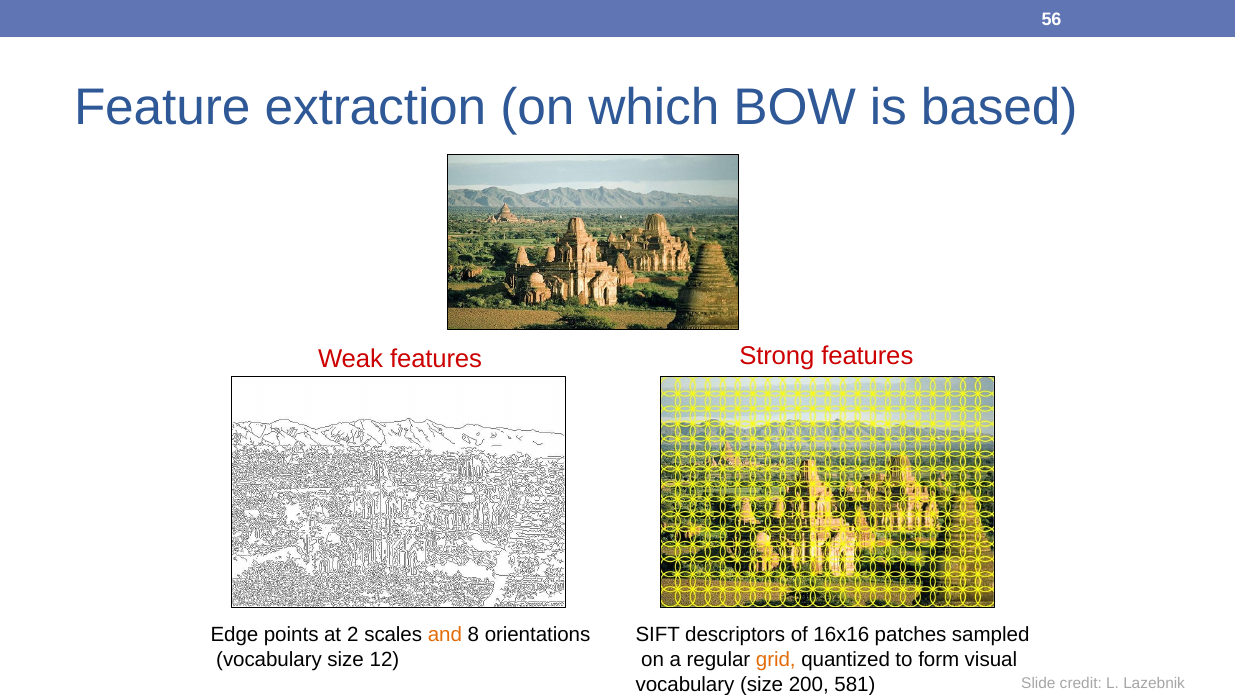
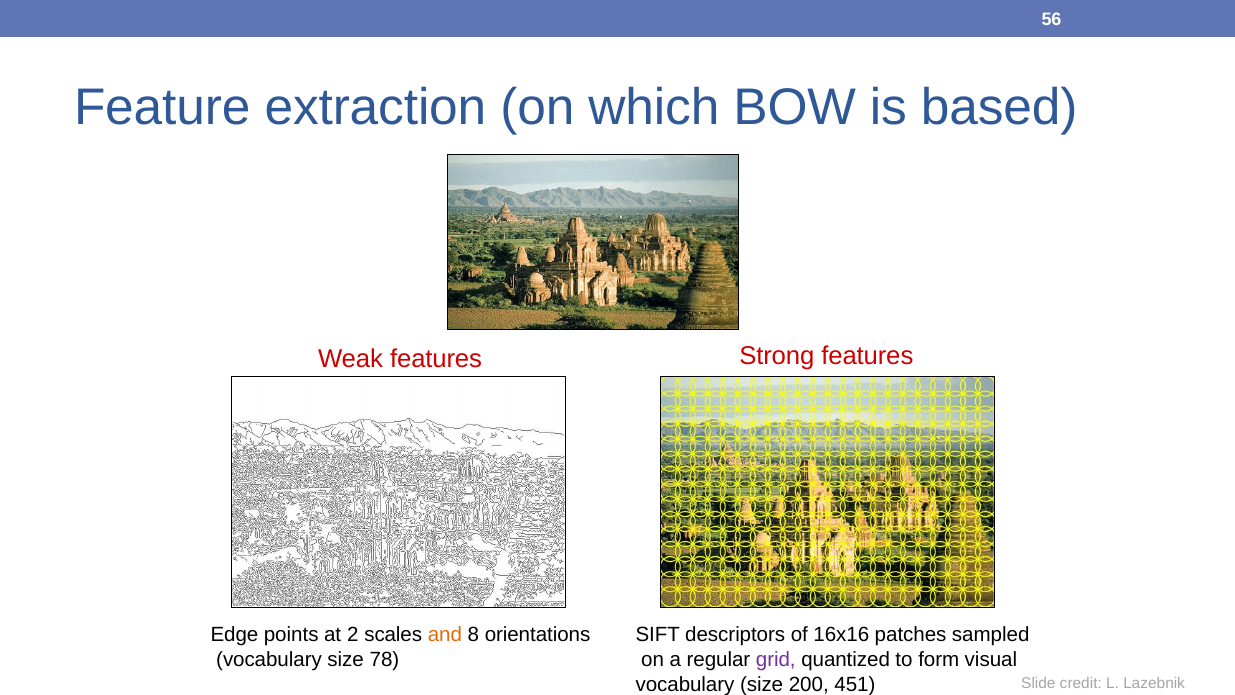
12: 12 -> 78 (385, 659)
grid colour: orange -> purple (776, 659)
581: 581 -> 451 (855, 684)
